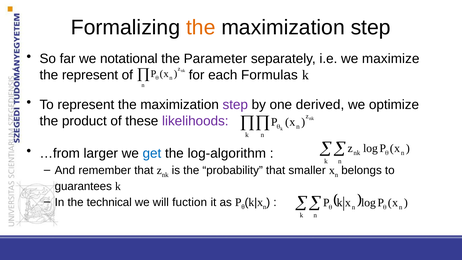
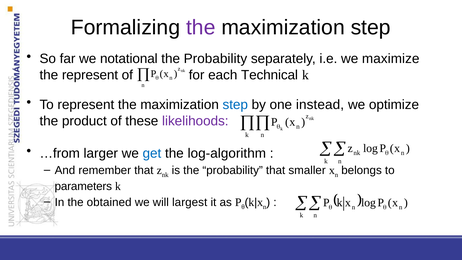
the colour: orange -> purple (201, 28)
Parameter: Parameter -> Probability (215, 59)
Formulas: Formulas -> Technical (270, 75)
step colour: purple -> blue (235, 105)
derived: derived -> instead (320, 105)
guarantees: guarantees -> parameters (83, 186)
technical: technical -> obtained (109, 202)
fuction: fuction -> largest (190, 202)
